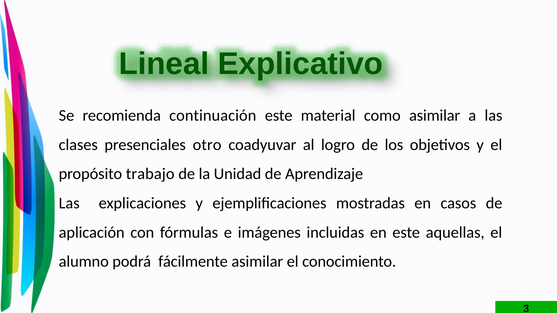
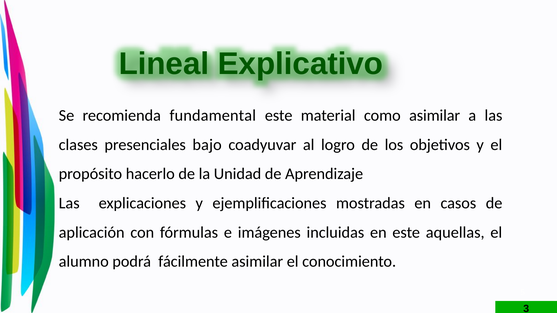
continuación: continuación -> fundamental (213, 116)
otro: otro -> bajo (207, 145)
trabajo: trabajo -> hacerlo (150, 174)
